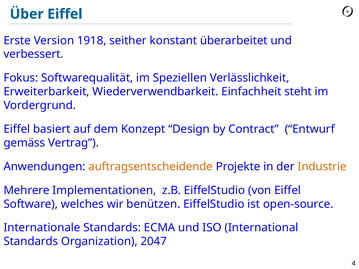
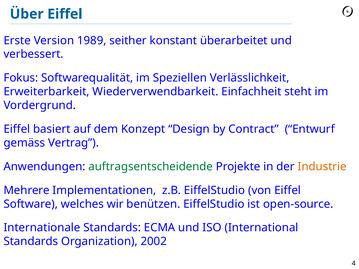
1918: 1918 -> 1989 (92, 41)
auftragsentscheidende colour: orange -> green (151, 167)
2047: 2047 -> 2002 (154, 242)
